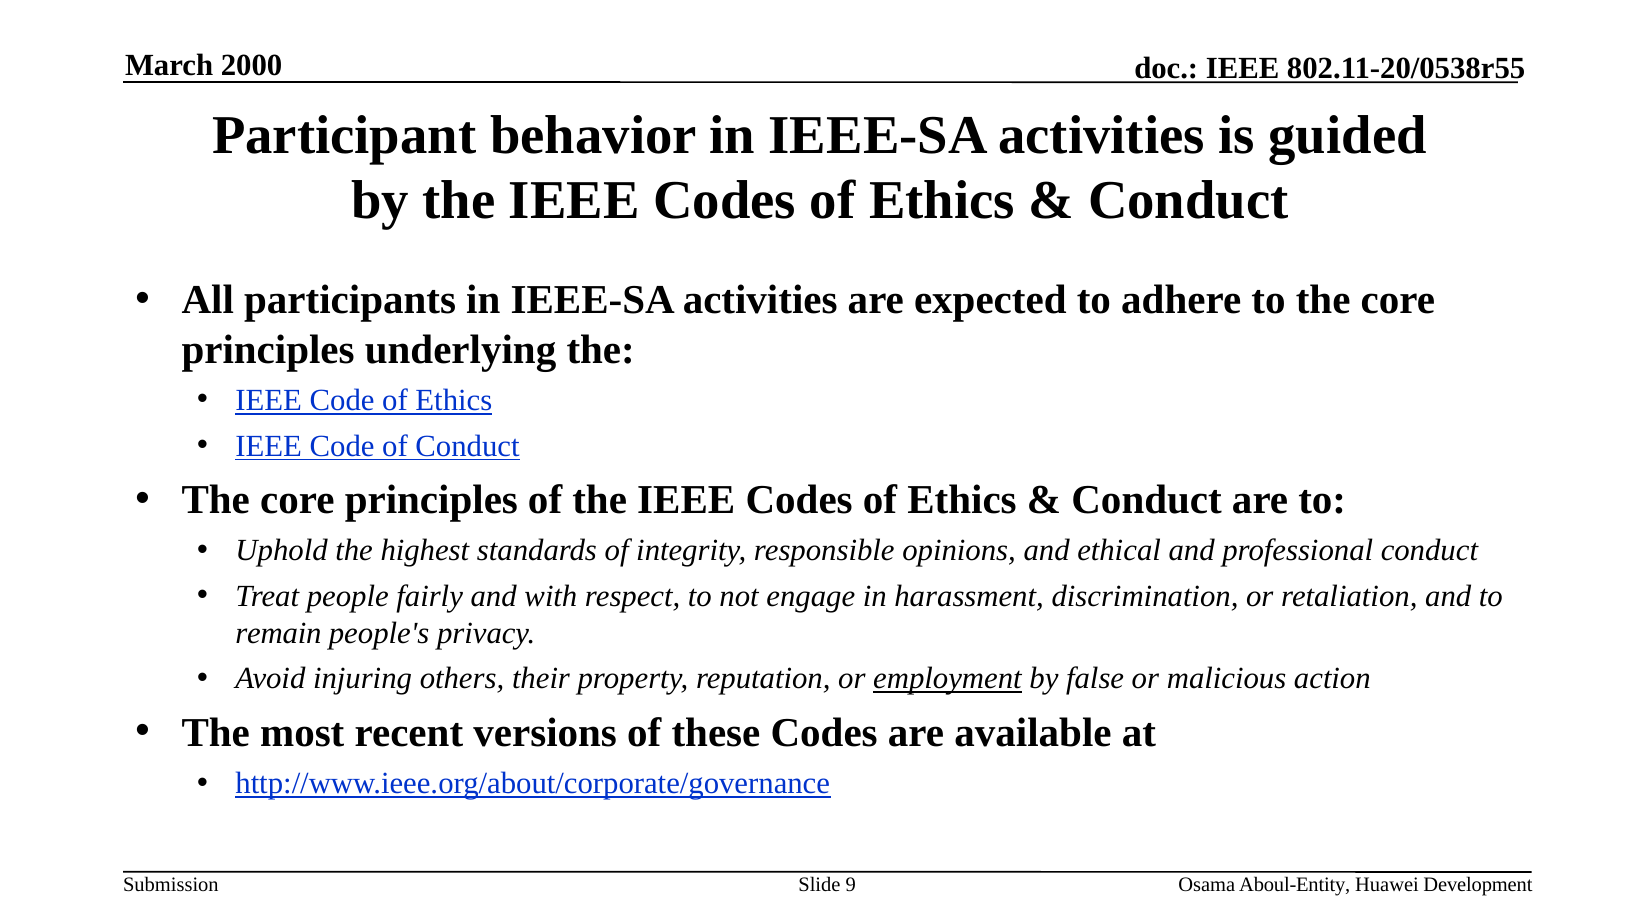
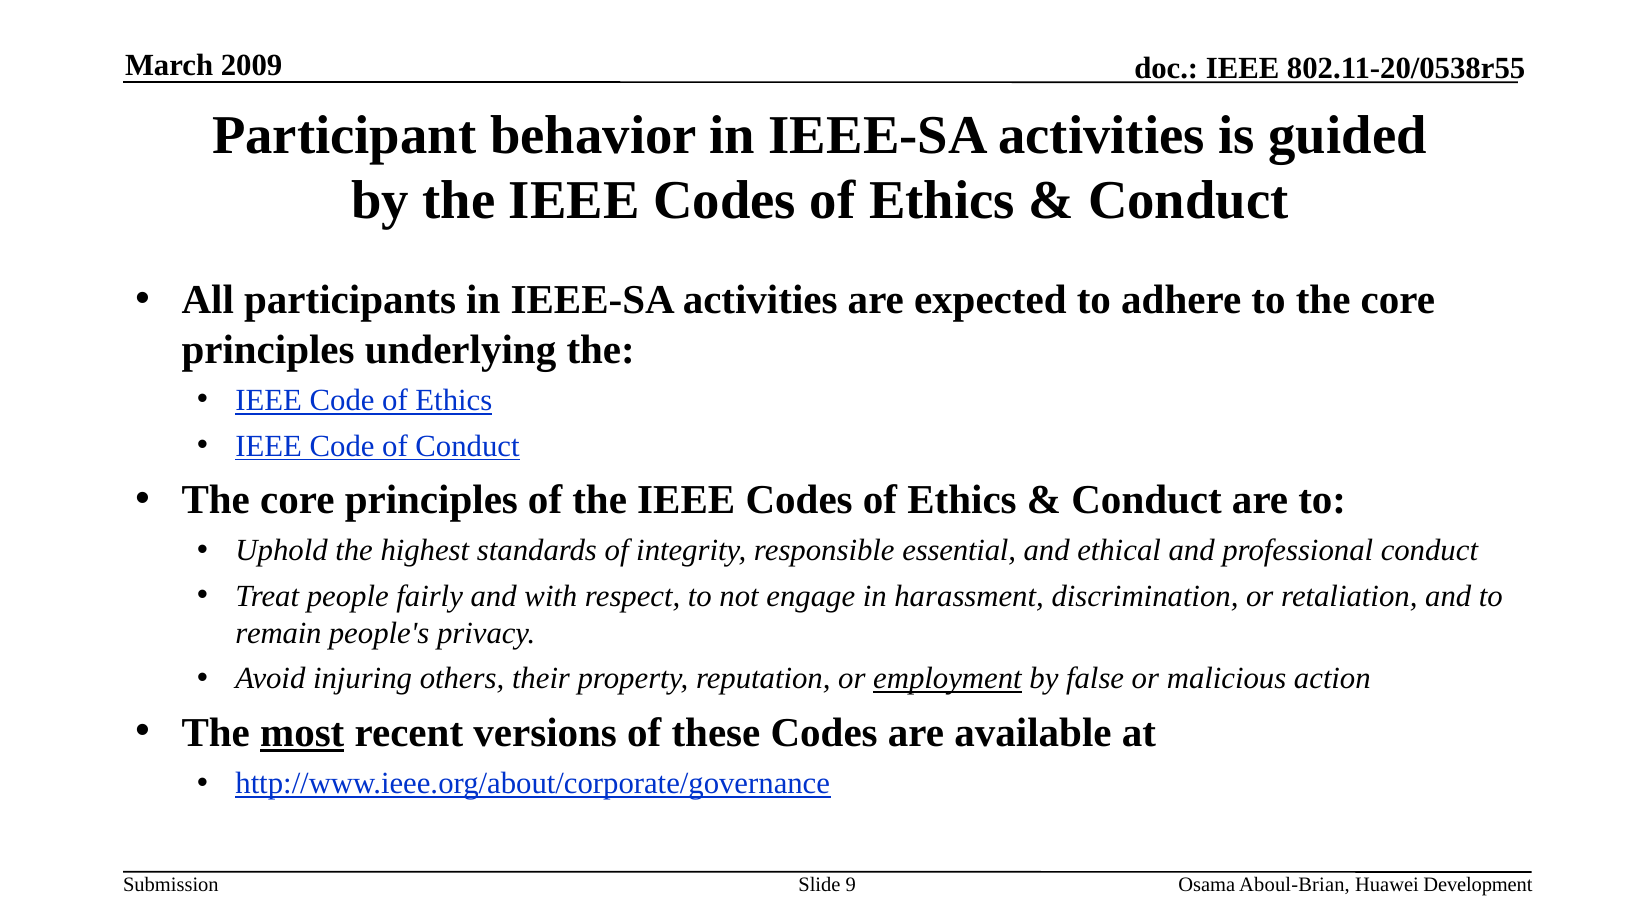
2000: 2000 -> 2009 (252, 65)
opinions: opinions -> essential (959, 551)
most underline: none -> present (302, 733)
Aboul-Entity: Aboul-Entity -> Aboul-Brian (1295, 885)
